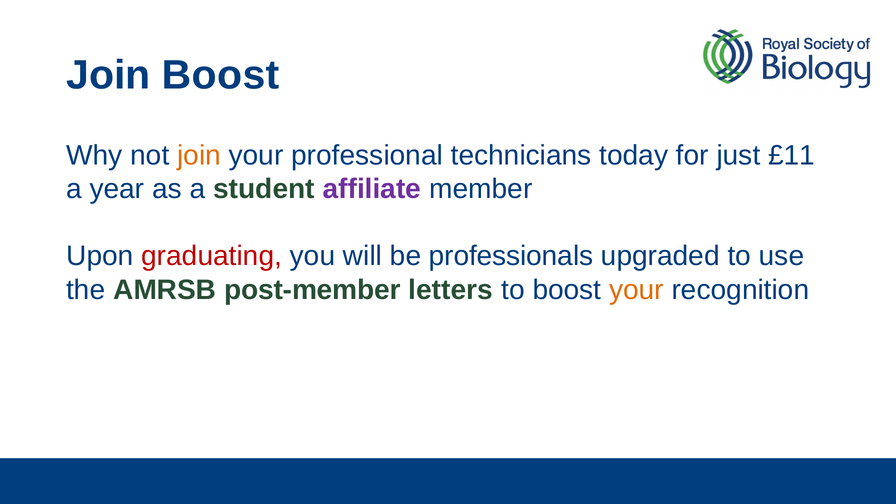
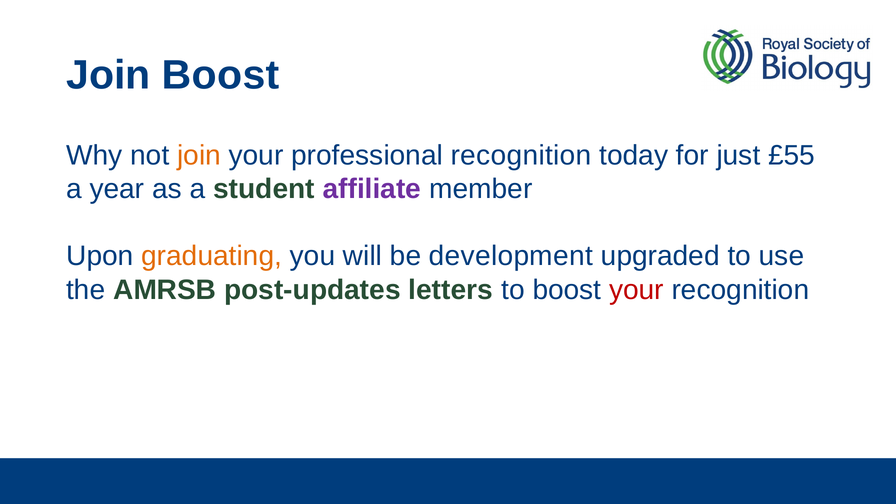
professional technicians: technicians -> recognition (521, 155)
£11: £11 -> £55 (792, 155)
graduating colour: red -> orange (212, 256)
professionals: professionals -> development (511, 256)
post-member: post-member -> post-updates (312, 290)
your colour: orange -> red (636, 290)
